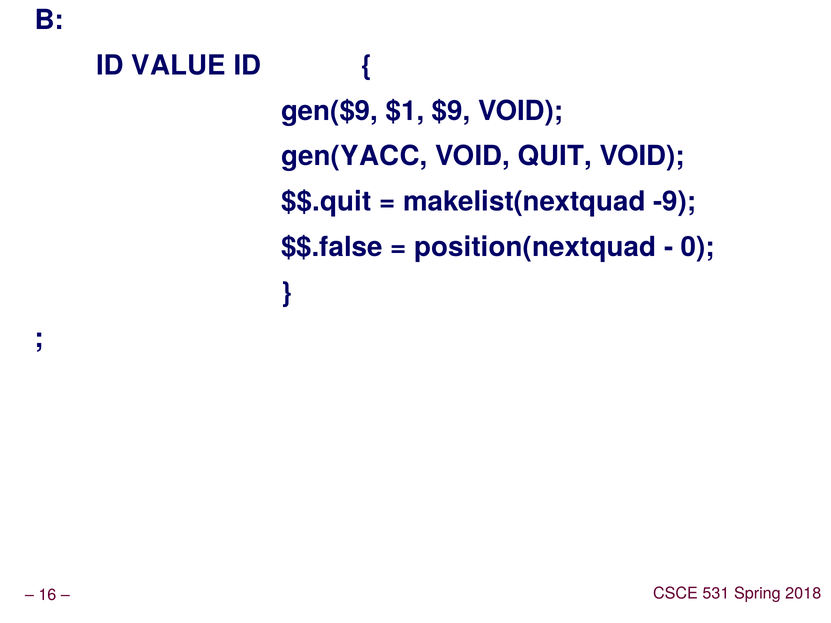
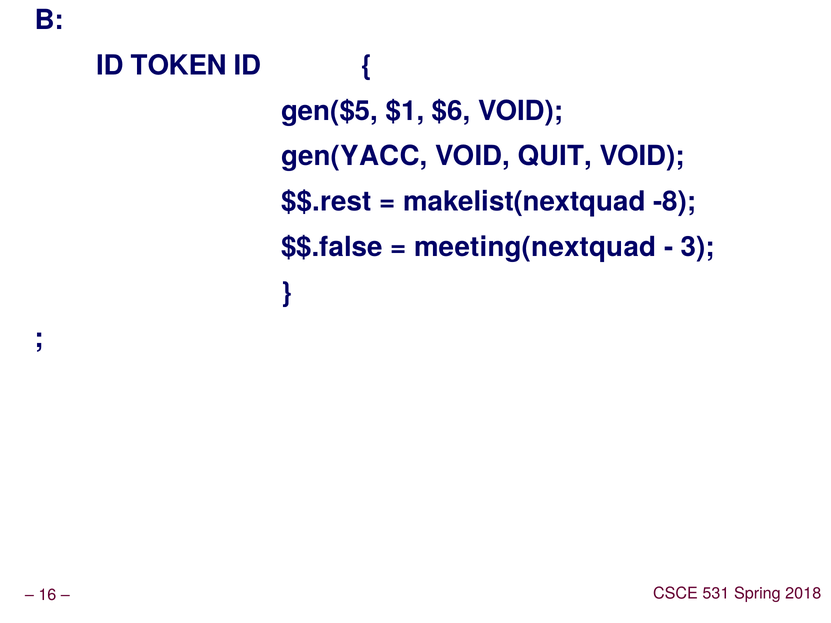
VALUE: VALUE -> TOKEN (179, 66)
gen($9: gen($9 -> gen($5 (330, 111)
$9: $9 -> $6 (451, 111)
$$.quit: $$.quit -> $$.rest (326, 202)
-9: -9 -> -8 (675, 202)
position(nextquad: position(nextquad -> meeting(nextquad (535, 247)
0: 0 -> 3 (698, 247)
